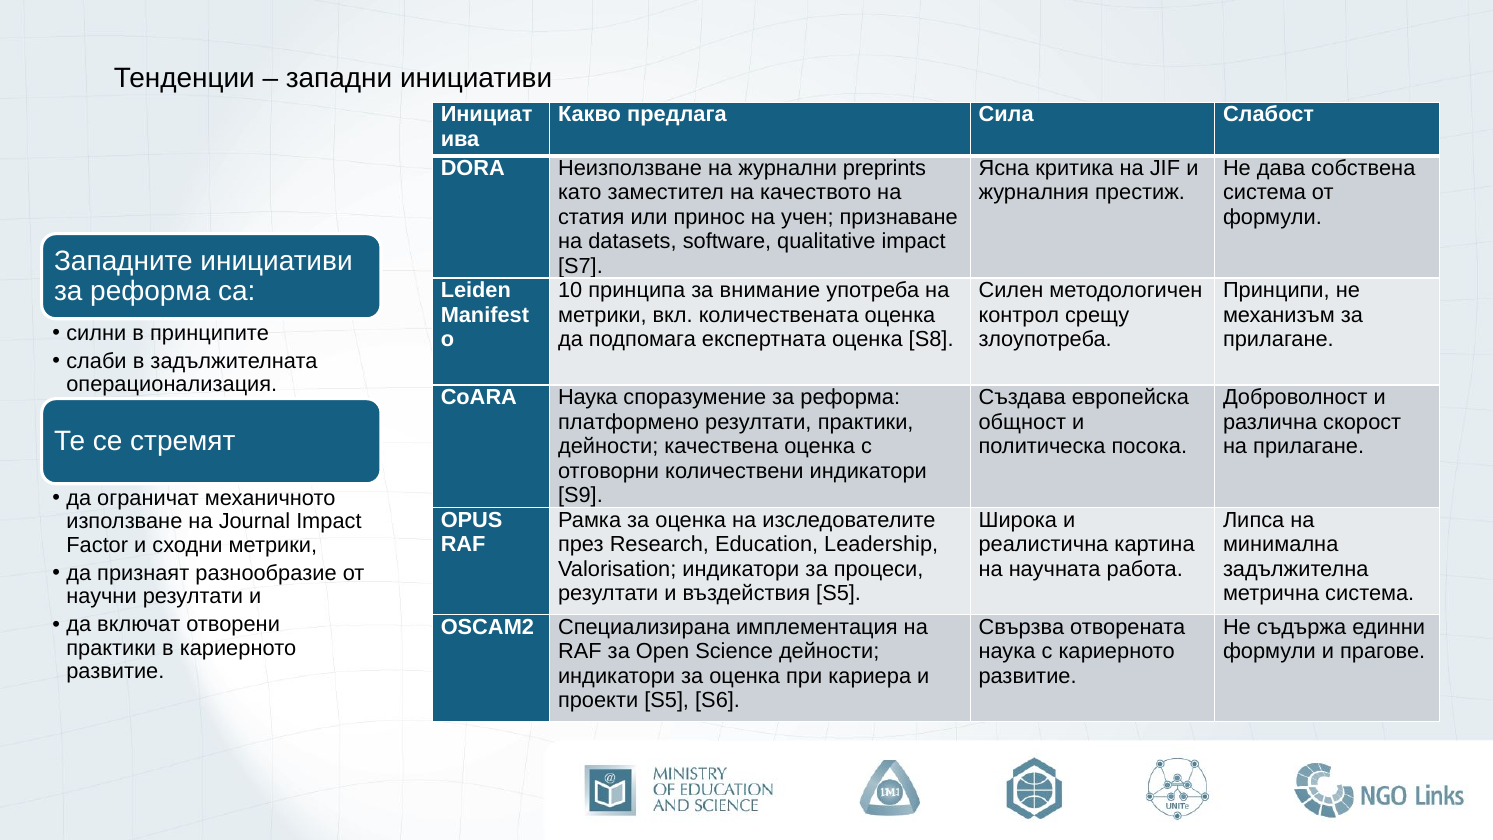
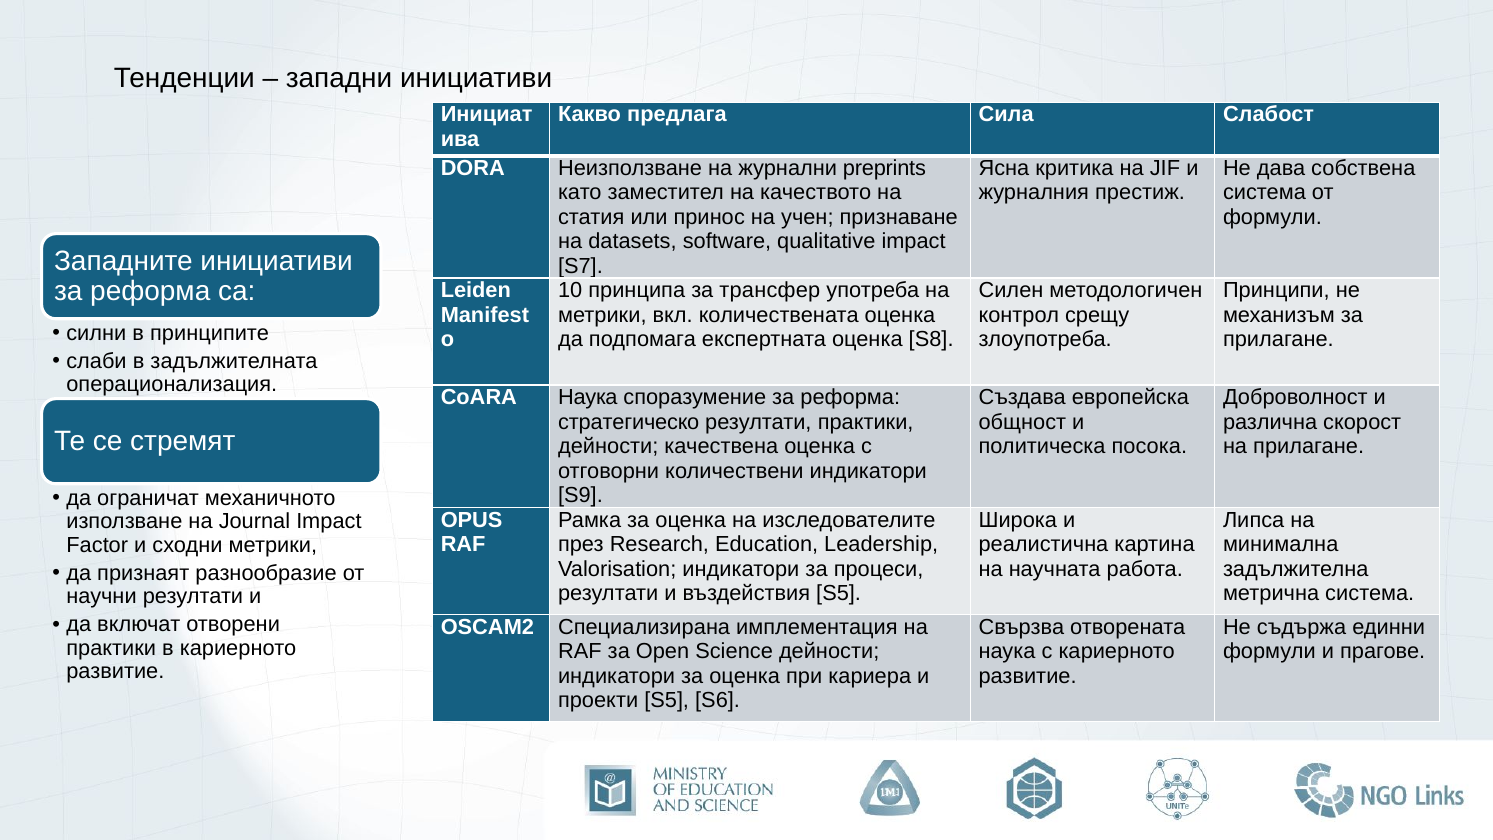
внимание: внимание -> трансфер (770, 291)
платформено: платформено -> стратегическо (629, 422)
